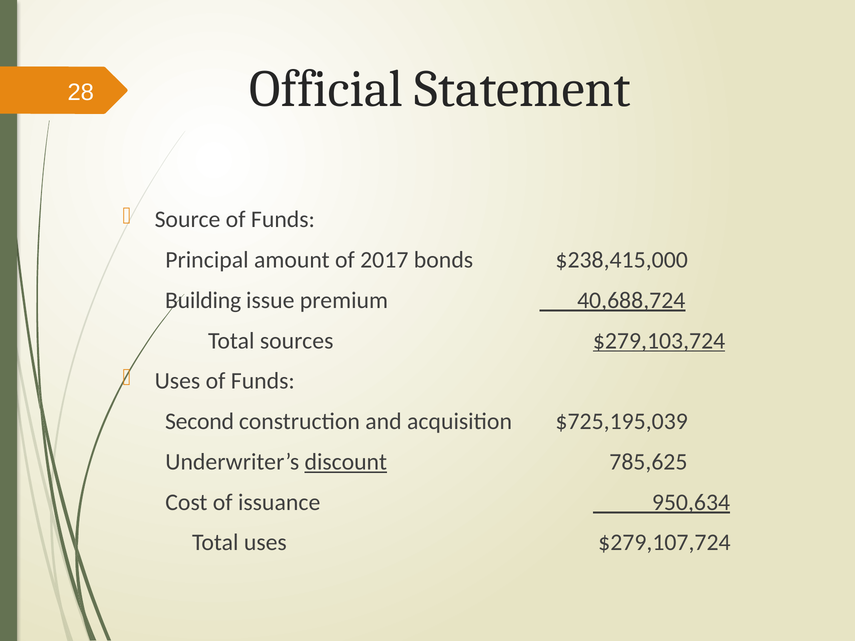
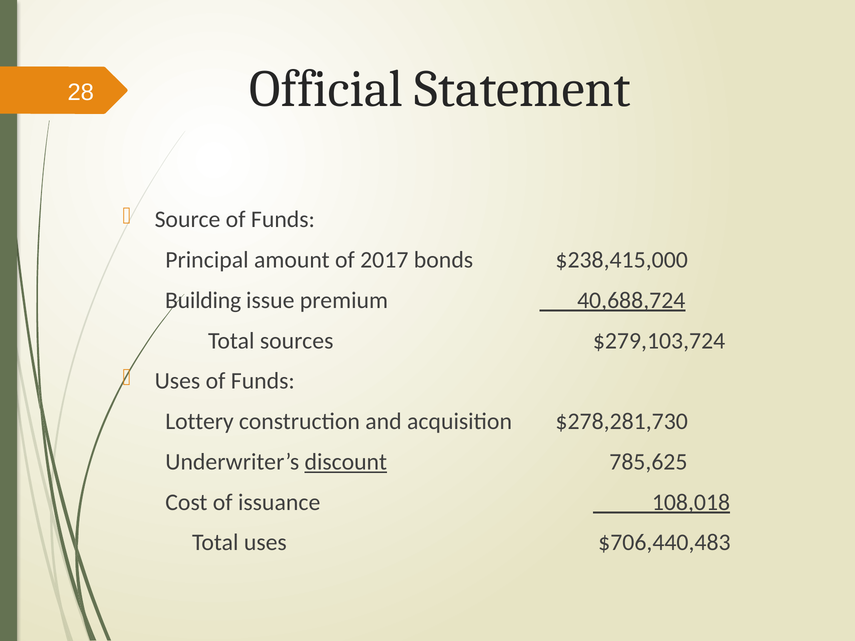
$279,103,724 underline: present -> none (659, 341)
Second: Second -> Lottery (199, 422)
$725,195,039: $725,195,039 -> $278,281,730 (622, 422)
950,634: 950,634 -> 108,018 (691, 502)
$279,107,724: $279,107,724 -> $706,440,483 (664, 543)
